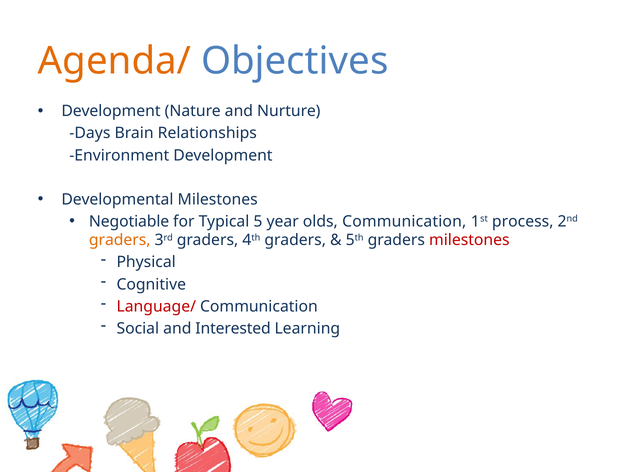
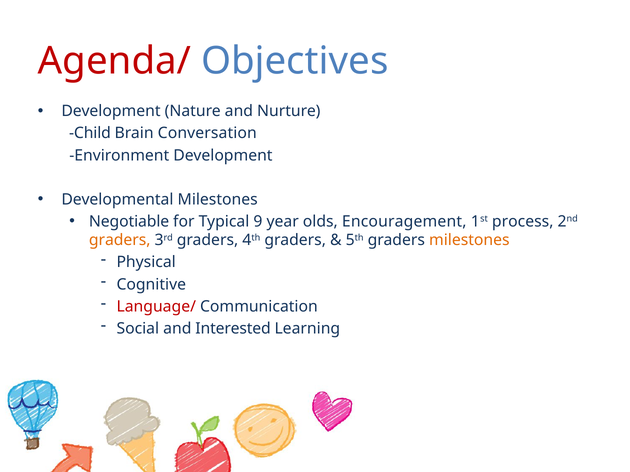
Agenda/ colour: orange -> red (114, 61)
Days: Days -> Child (90, 133)
Relationships: Relationships -> Conversation (207, 133)
5: 5 -> 9 (258, 222)
olds Communication: Communication -> Encouragement (404, 222)
milestones colour: red -> orange (469, 241)
